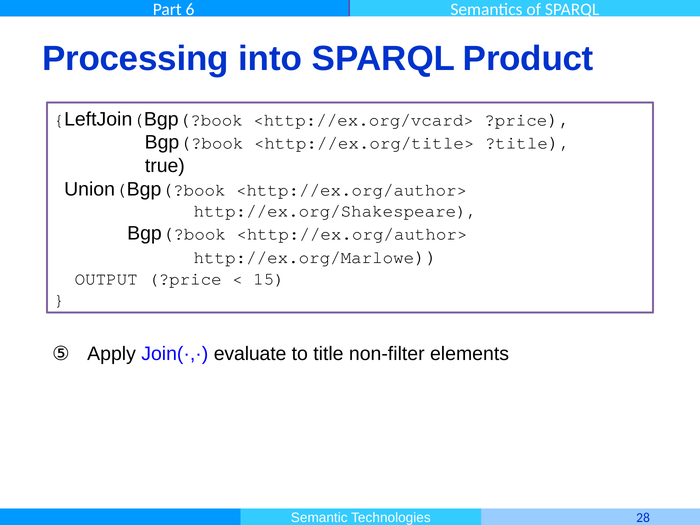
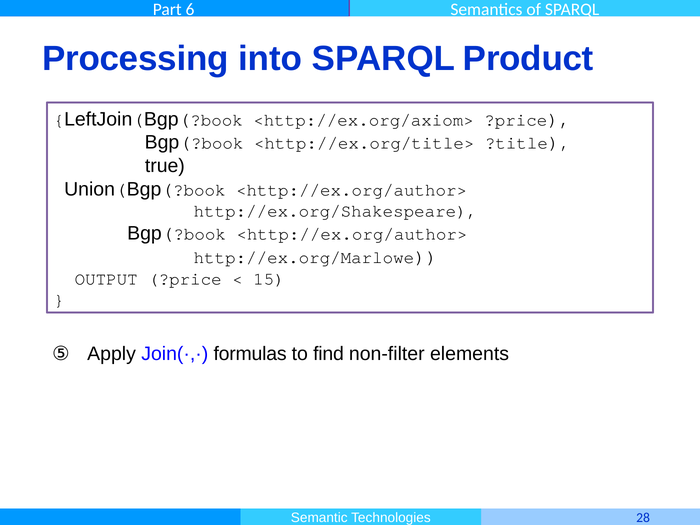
<http://ex.org/vcard>: <http://ex.org/vcard> -> <http://ex.org/axiom> (364, 120)
evaluate: evaluate -> formulas (250, 354)
title: title -> find (329, 354)
